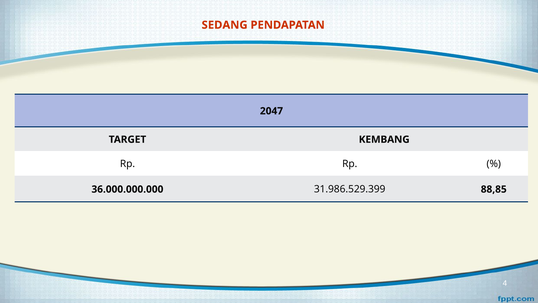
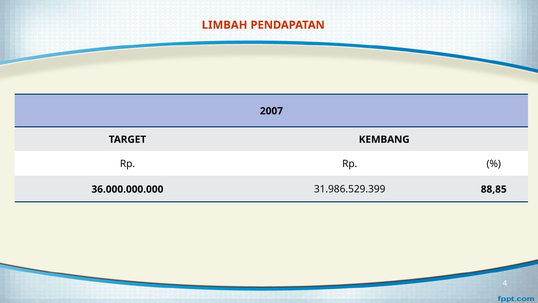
SEDANG: SEDANG -> LIMBAH (225, 25)
2047: 2047 -> 2007 (271, 111)
